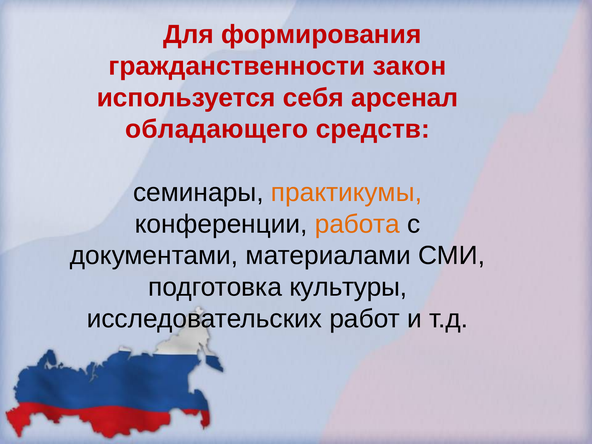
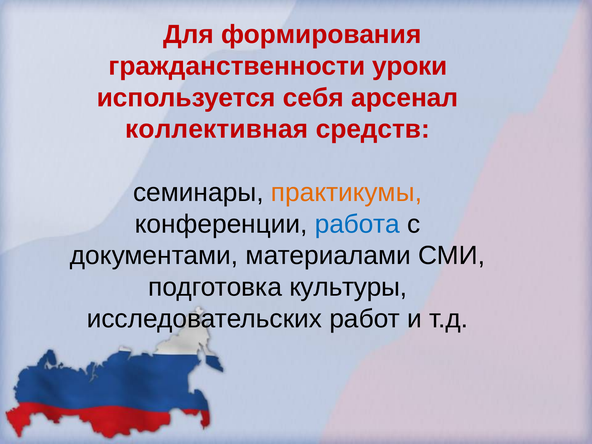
закон: закон -> уроки (410, 66)
обладающего: обладающего -> коллективная (217, 129)
работа colour: orange -> blue (357, 224)
